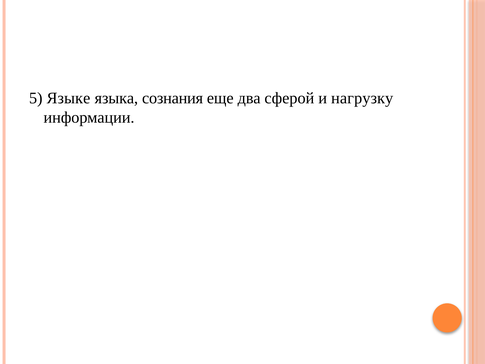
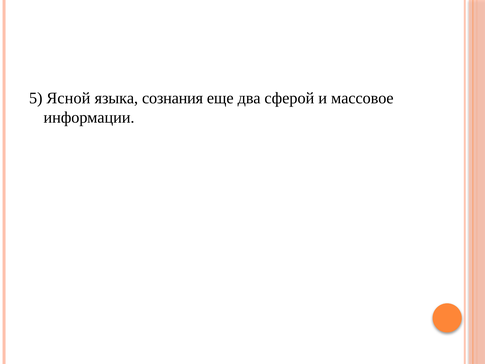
Языке: Языке -> Ясной (68, 98)
нагрузку: нагрузку -> массовое (362, 98)
